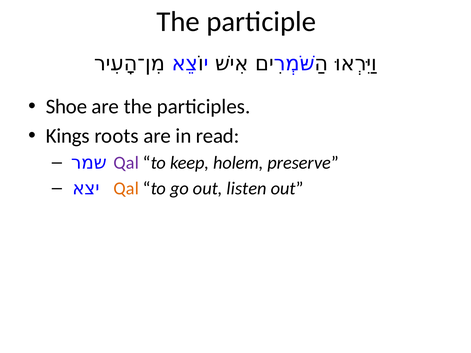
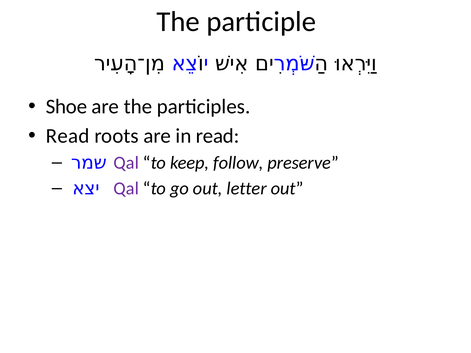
Kings: Kings -> Read (68, 136)
holem: holem -> follow (238, 163)
Qal colour: orange -> purple (126, 189)
listen: listen -> letter (247, 189)
